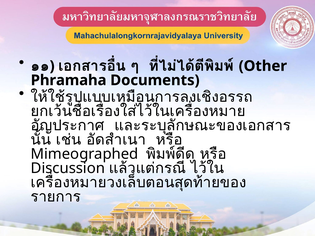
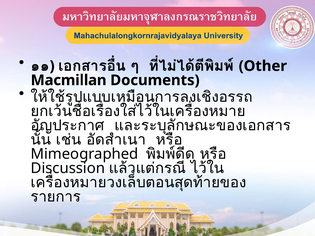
Phramaha: Phramaha -> Macmillan (69, 80)
